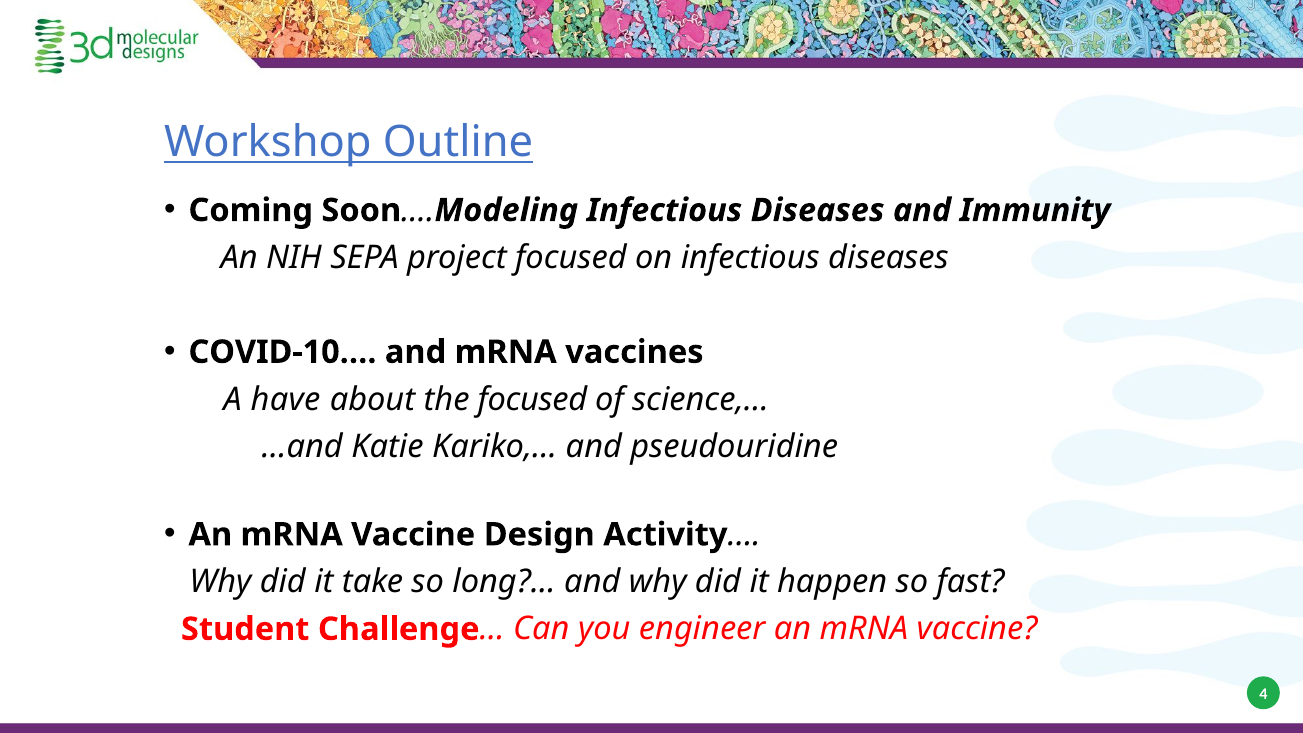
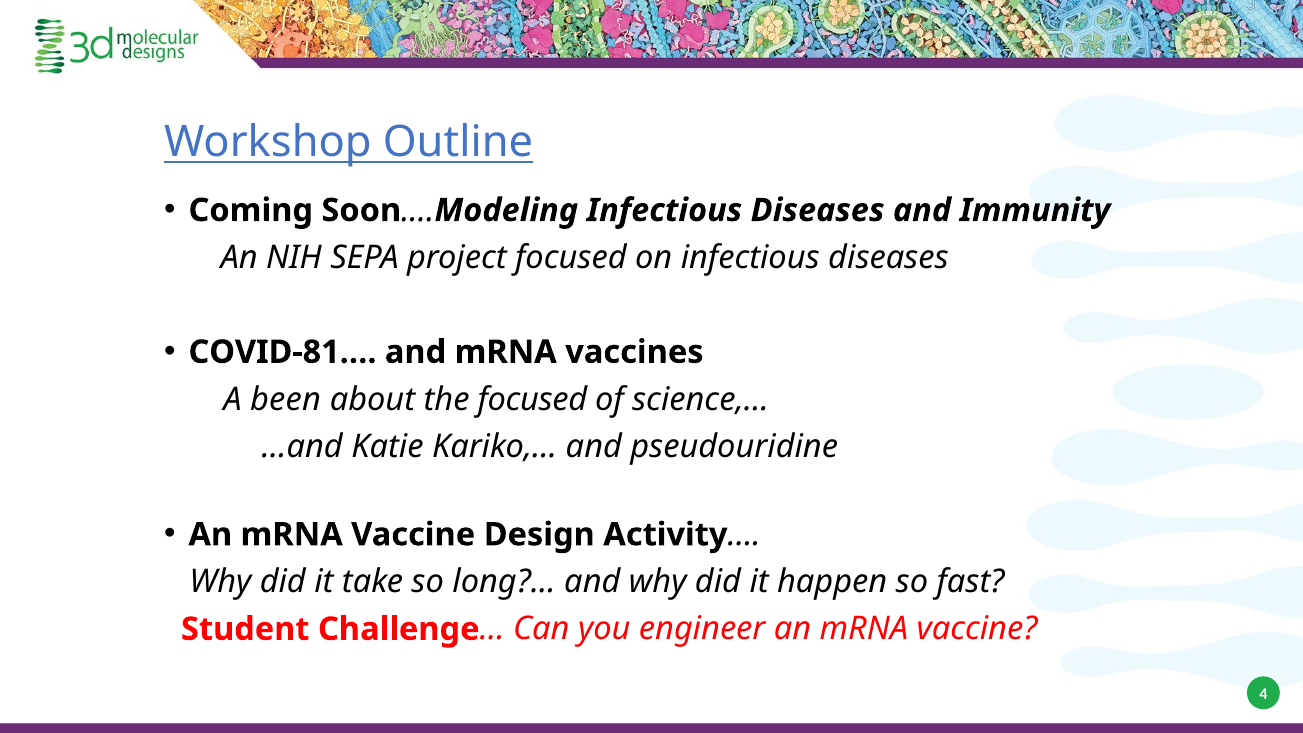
COVID-10…: COVID-10… -> COVID-81… (282, 352)
have: have -> been (286, 399)
